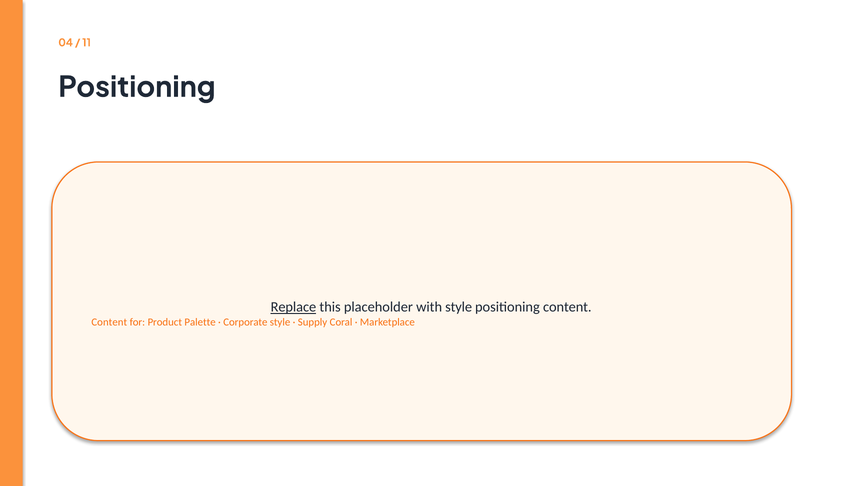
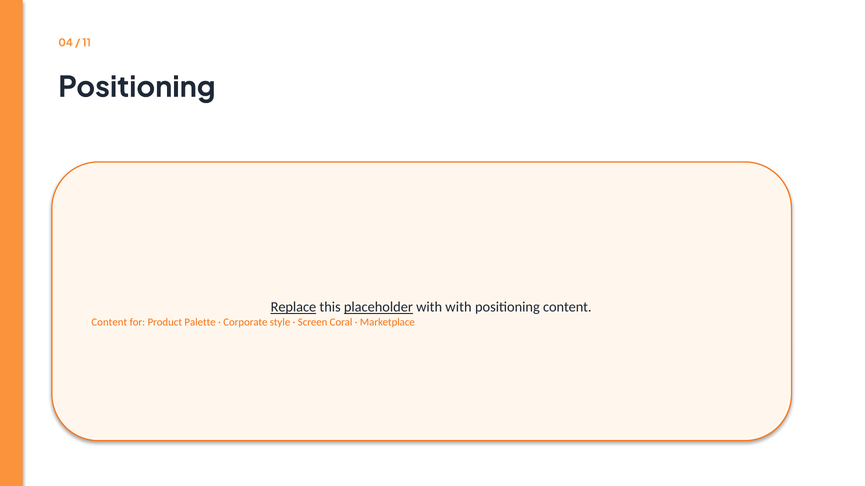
placeholder underline: none -> present (378, 308)
with style: style -> with (458, 308)
Supply: Supply -> Screen (313, 322)
